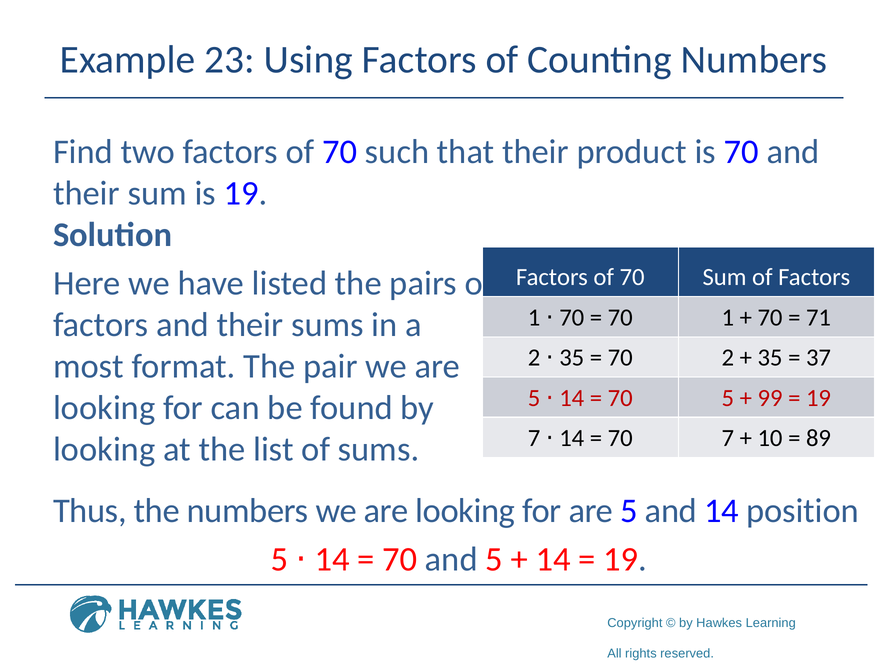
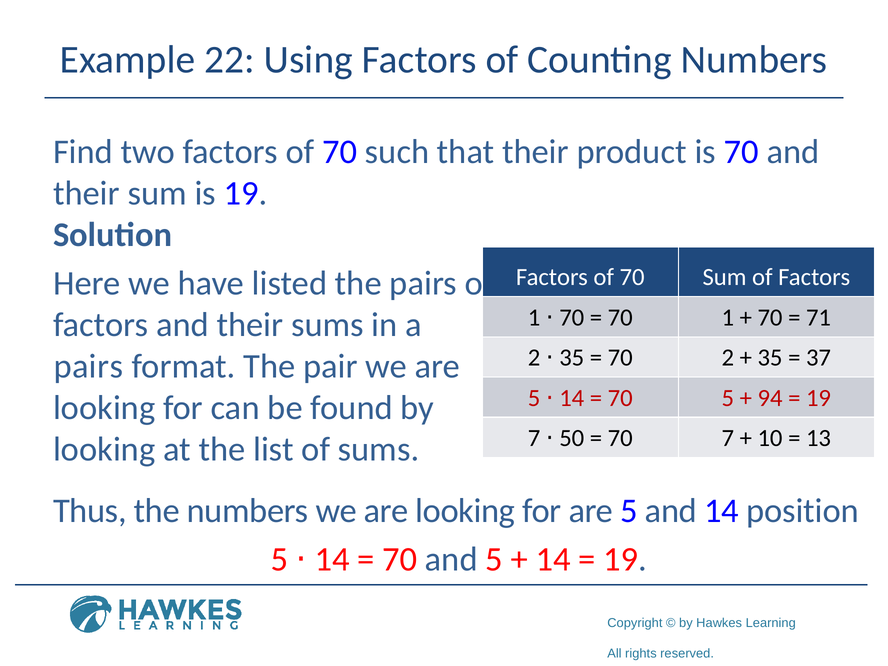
23: 23 -> 22 (230, 60)
most: most -> pairs (88, 367)
99: 99 -> 94 (770, 398)
89: 89 -> 13 (818, 438)
7 14: 14 -> 50 (572, 438)
